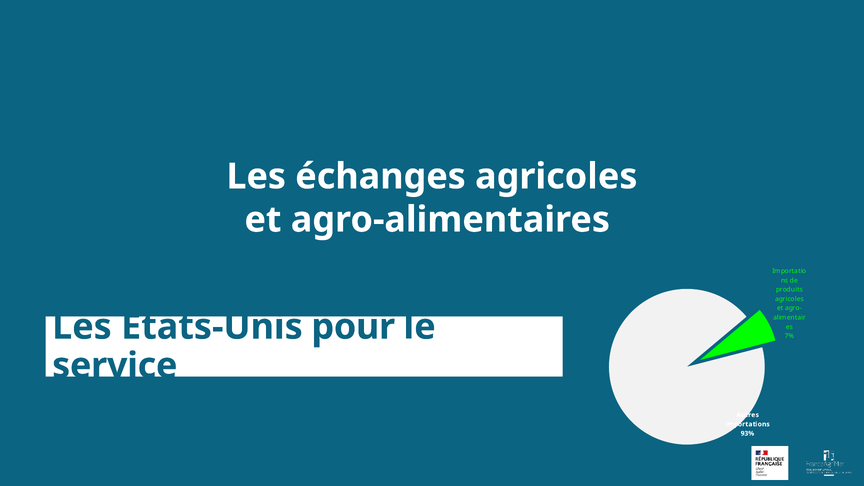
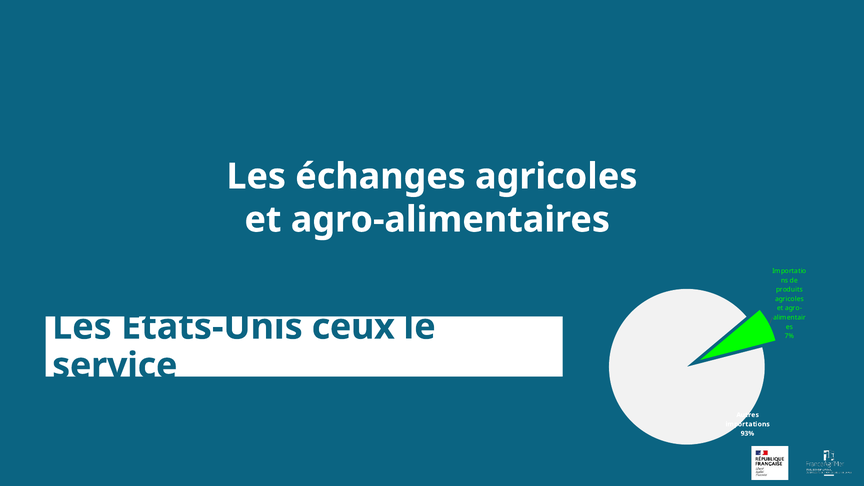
pour: pour -> ceux (353, 327)
